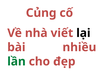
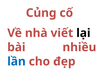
lần colour: green -> blue (16, 62)
